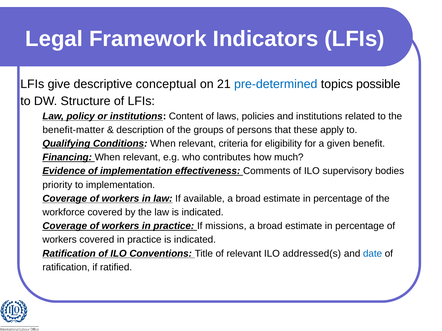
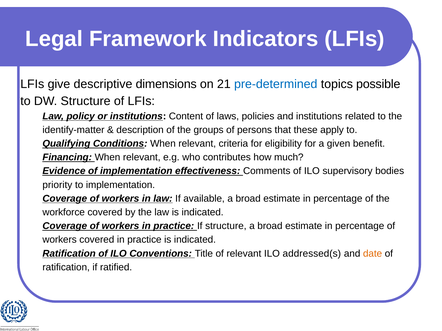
conceptual: conceptual -> dimensions (166, 84)
benefit-matter: benefit-matter -> identify-matter (73, 130)
If missions: missions -> structure (226, 226)
date colour: blue -> orange (373, 254)
